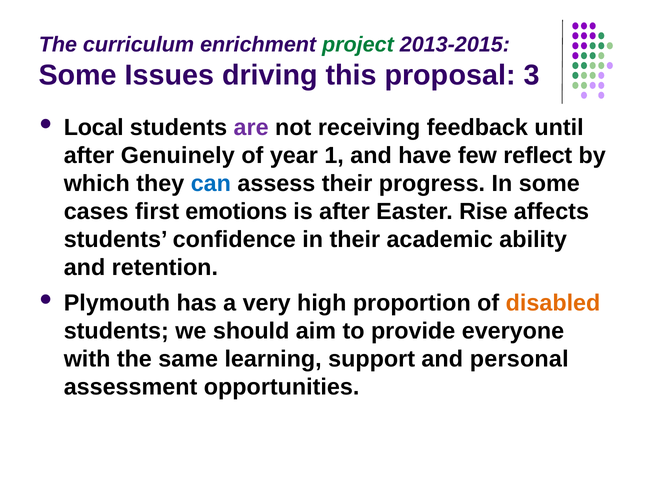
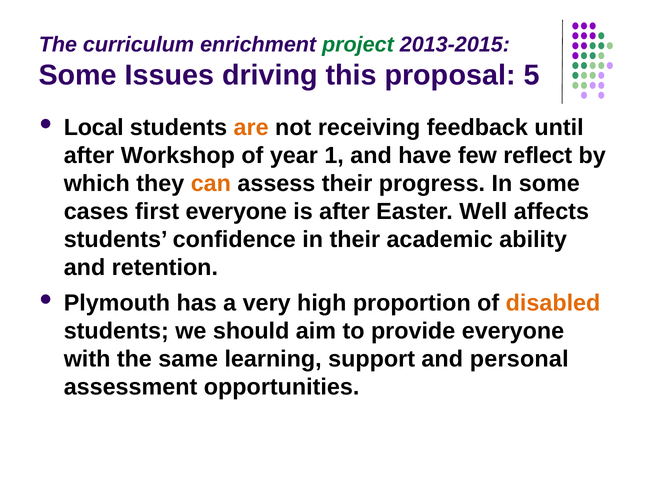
3: 3 -> 5 (532, 75)
are colour: purple -> orange (251, 128)
Genuinely: Genuinely -> Workshop (178, 156)
can colour: blue -> orange (211, 184)
first emotions: emotions -> everyone (236, 212)
Rise: Rise -> Well (483, 212)
